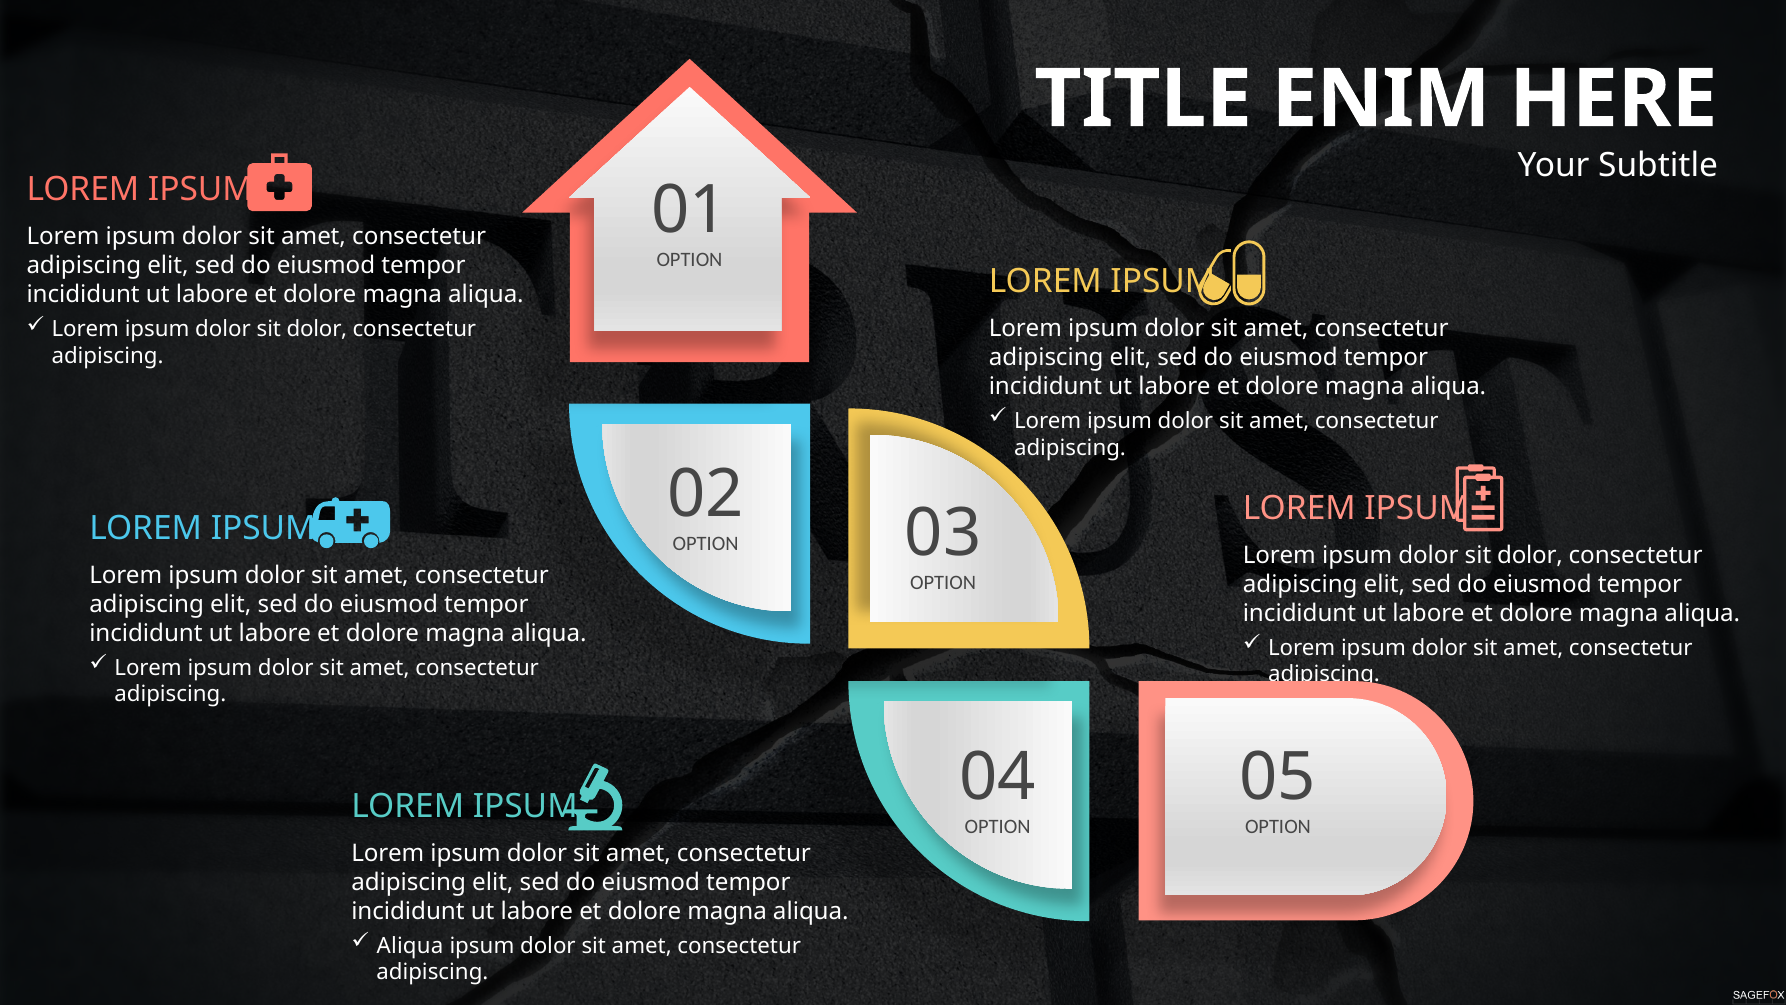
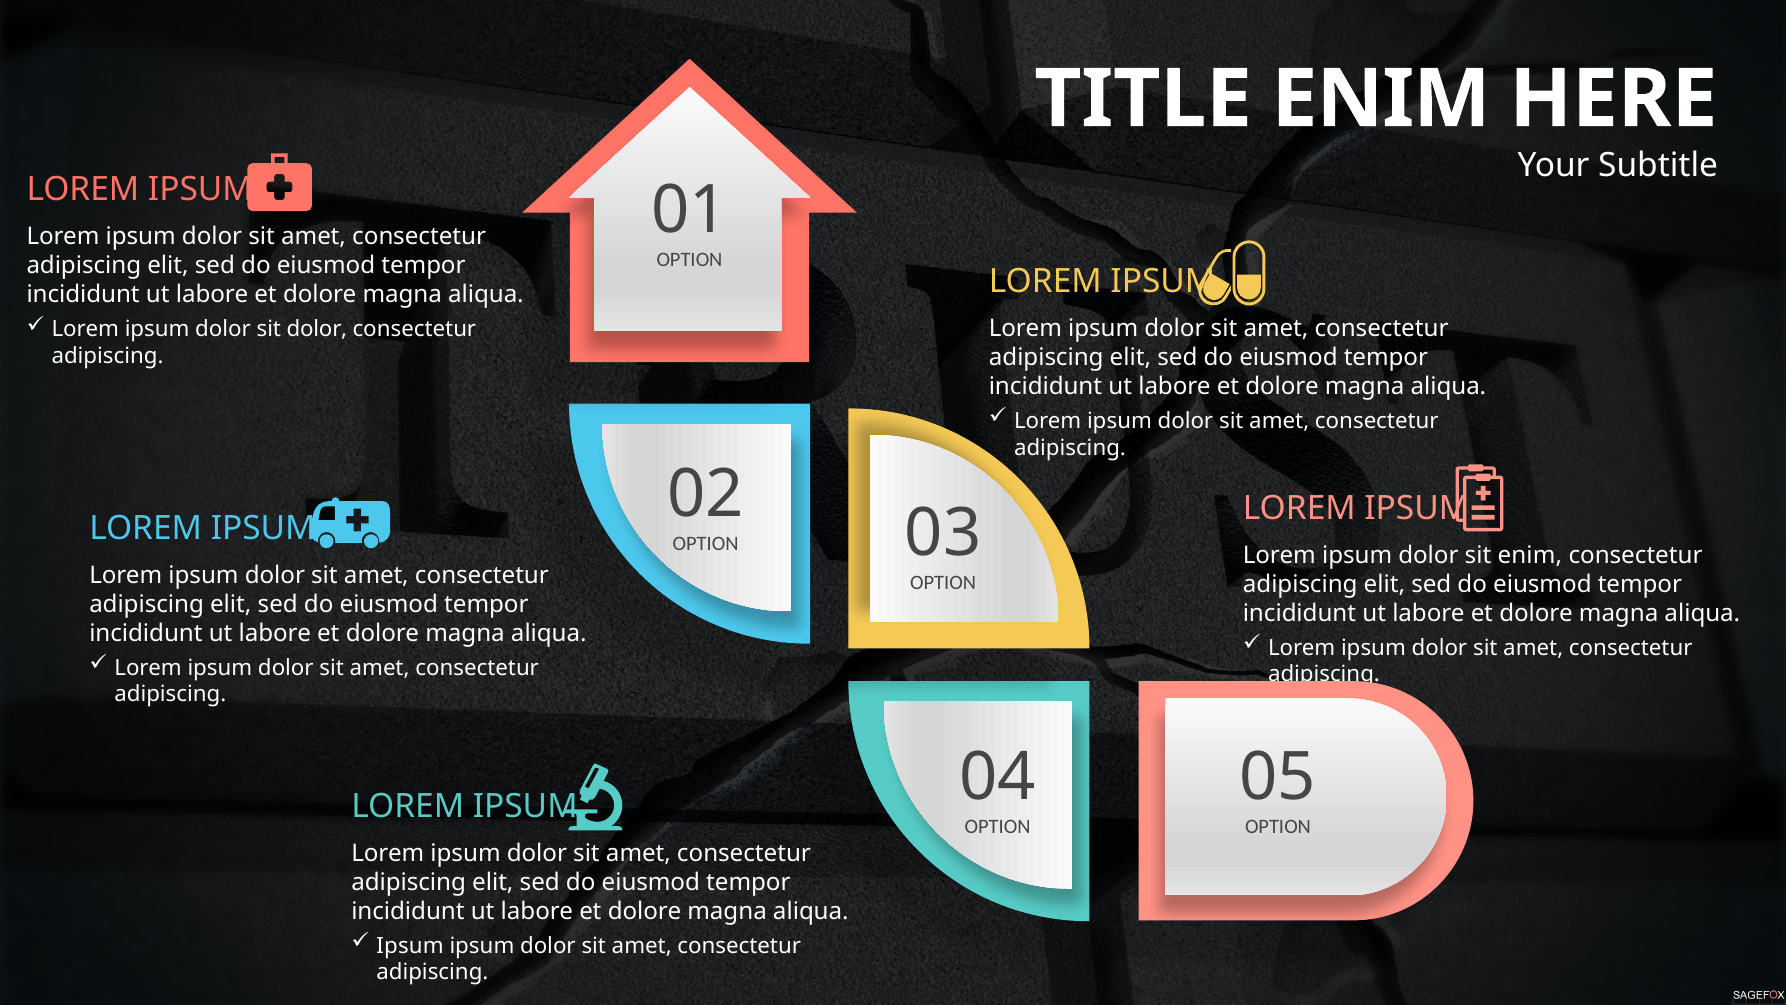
dolor: dolor -> enim (1530, 555)
Aliqua: Aliqua -> Ipsum (410, 945)
